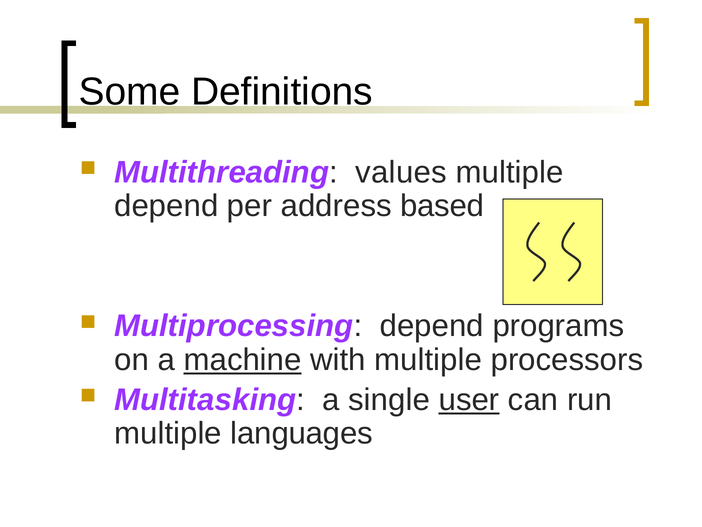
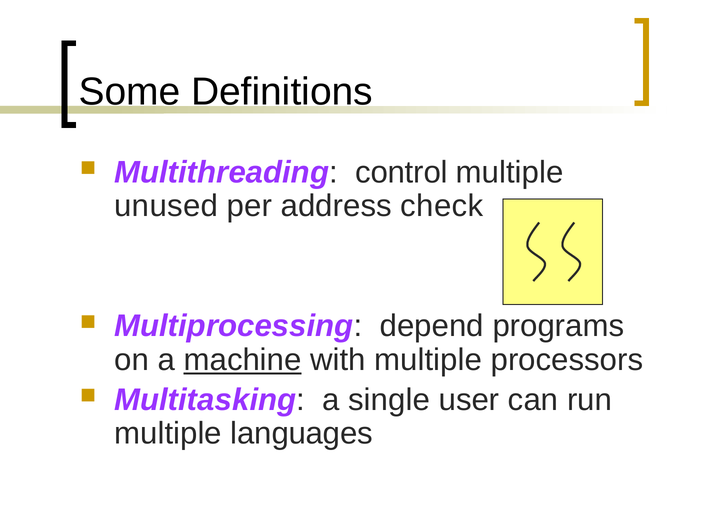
values: values -> control (401, 172)
depend: depend -> unused (166, 206)
based: based -> check (442, 206)
user underline: present -> none (469, 400)
